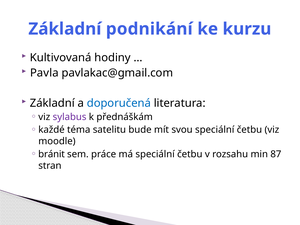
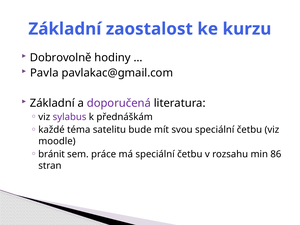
podnikání: podnikání -> zaostalost (149, 29)
Kultivovaná: Kultivovaná -> Dobrovolně (61, 58)
doporučená colour: blue -> purple (119, 103)
87: 87 -> 86 (276, 154)
